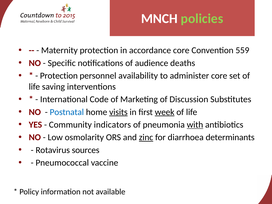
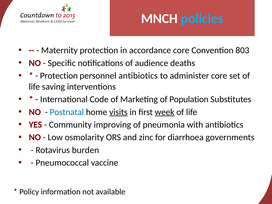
policies colour: light green -> light blue (202, 19)
559: 559 -> 803 (242, 50)
personnel availability: availability -> antibiotics (138, 76)
Discussion: Discussion -> Population (189, 99)
indicators: indicators -> improving (112, 125)
with underline: present -> none (195, 125)
zinc underline: present -> none (146, 137)
determinants: determinants -> governments (230, 137)
sources: sources -> burden (86, 150)
